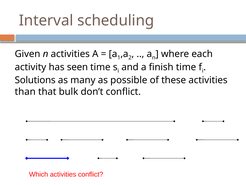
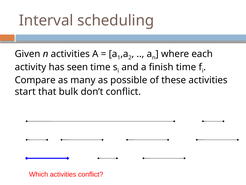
Solutions: Solutions -> Compare (35, 80)
than: than -> start (25, 91)
